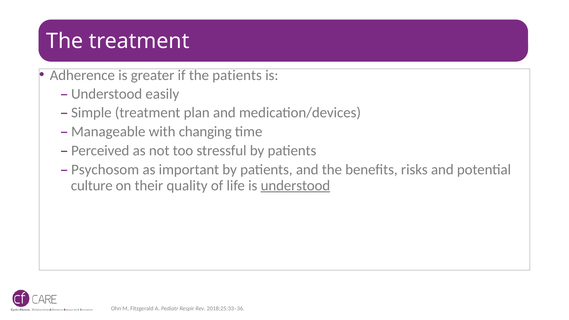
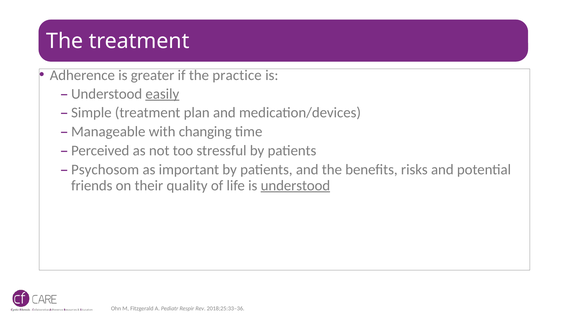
the patients: patients -> practice (237, 75)
easily underline: none -> present (162, 94)
culture: culture -> friends (92, 186)
